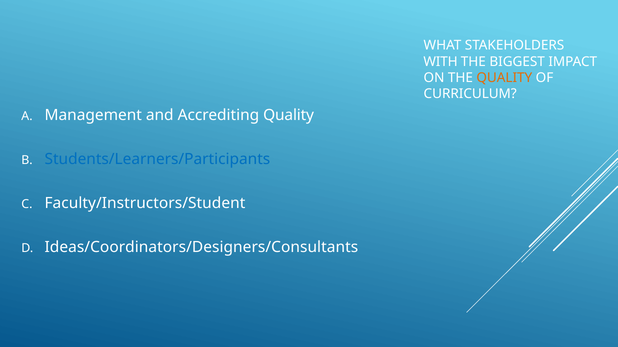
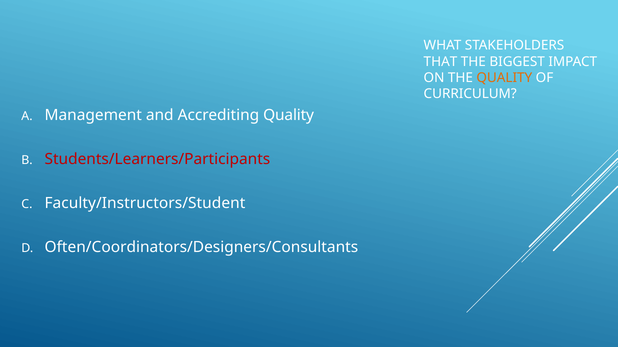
WITH: WITH -> THAT (440, 62)
Students/Learners/Participants colour: blue -> red (157, 159)
Ideas/Coordinators/Designers/Consultants: Ideas/Coordinators/Designers/Consultants -> Often/Coordinators/Designers/Consultants (201, 247)
